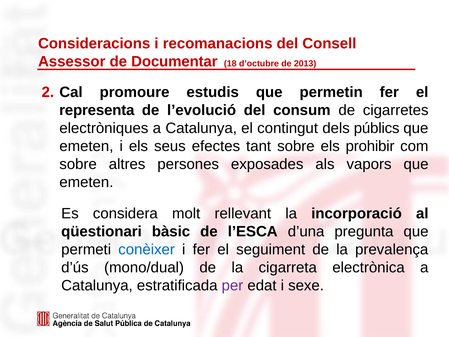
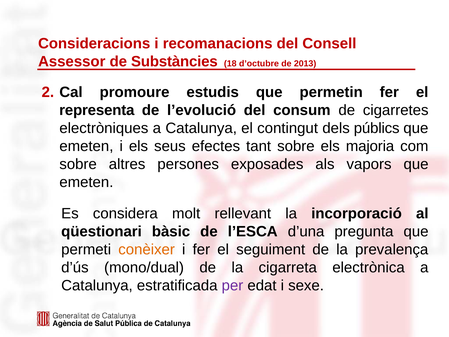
Documentar: Documentar -> Substàncies (174, 61)
prohibir: prohibir -> majoria (370, 146)
conèixer colour: blue -> orange (147, 249)
